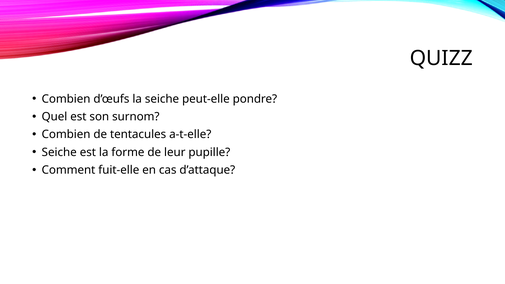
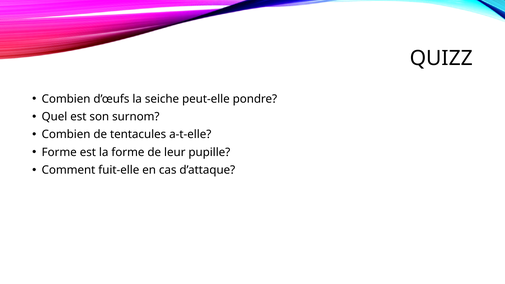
Seiche: Seiche -> Forme (59, 152)
